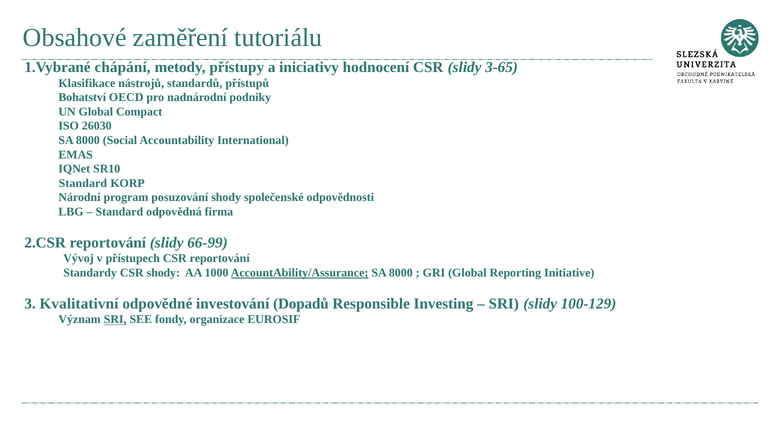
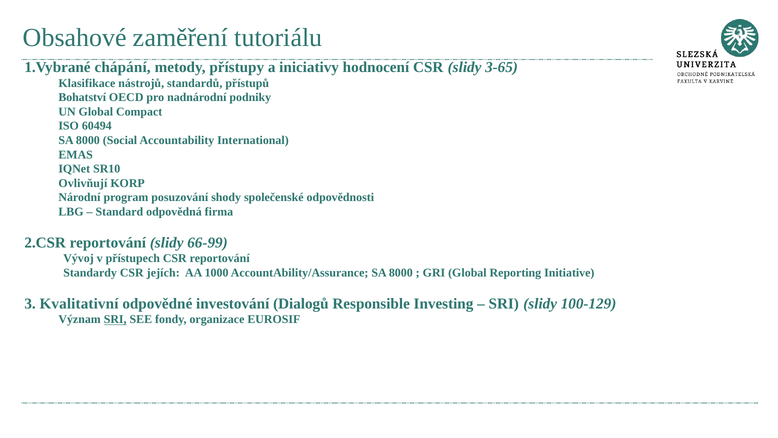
26030: 26030 -> 60494 (97, 126)
Standard: Standard -> Ovlivňují (83, 183)
CSR shody: shody -> jejích (163, 273)
AccountAbility/Assurance underline: present -> none (300, 273)
Dopadů: Dopadů -> Dialogů (301, 303)
